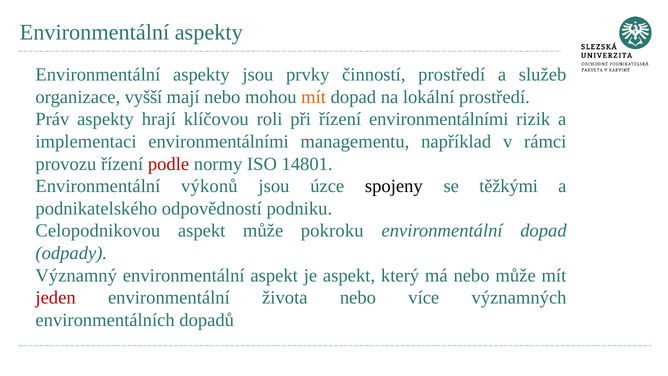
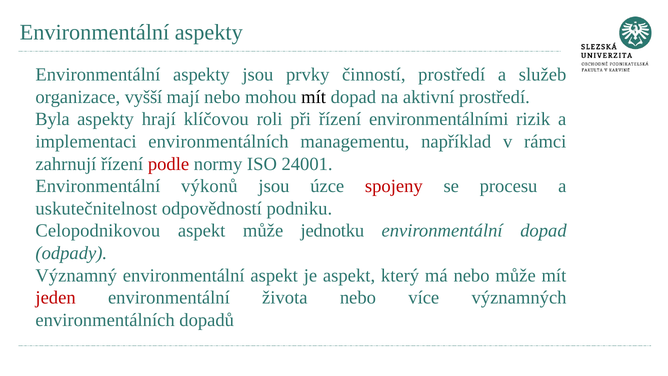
mít colour: orange -> black (314, 97)
lokální: lokální -> aktivní (429, 97)
Práv: Práv -> Byla (52, 119)
implementaci environmentálními: environmentálními -> environmentálních (218, 142)
provozu: provozu -> zahrnují (66, 164)
14801: 14801 -> 24001 (307, 164)
spojeny colour: black -> red (394, 186)
těžkými: těžkými -> procesu (509, 186)
podnikatelského: podnikatelského -> uskutečnitelnost (96, 208)
pokroku: pokroku -> jednotku (332, 231)
